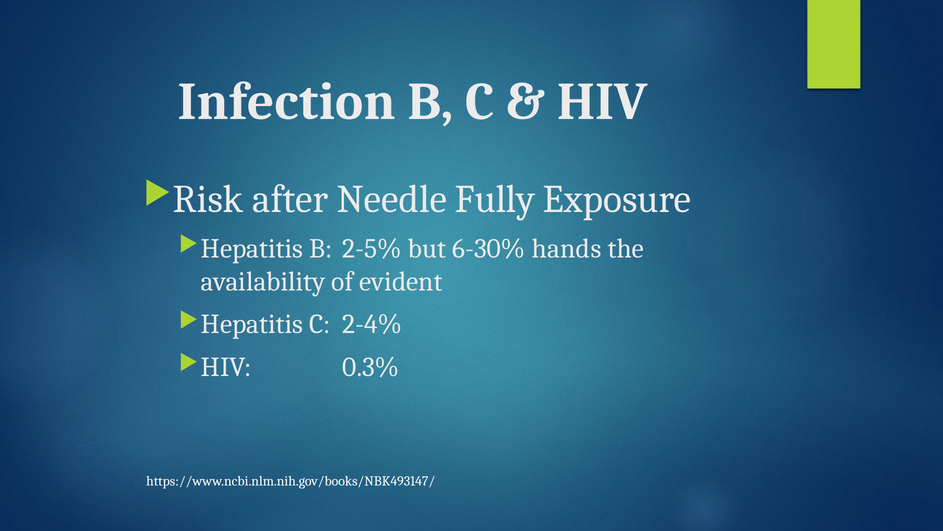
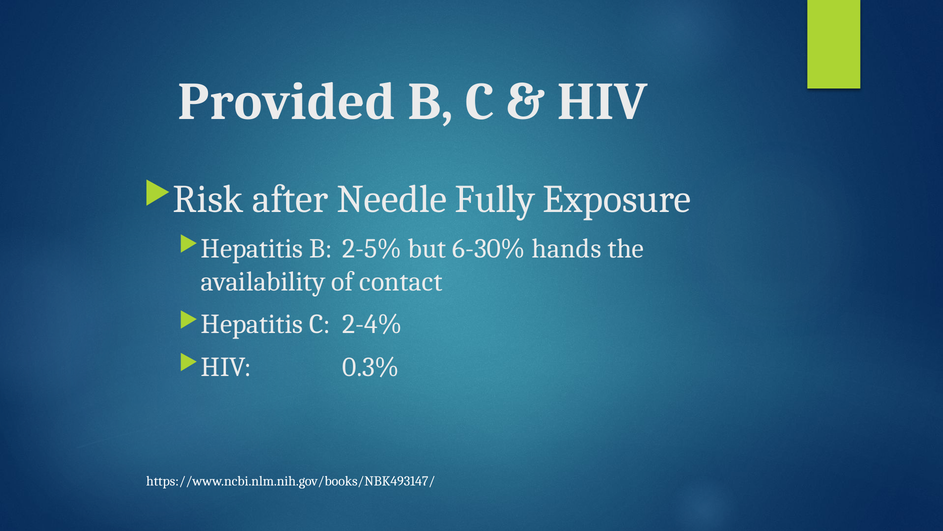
Infection: Infection -> Provided (287, 102)
evident: evident -> contact (401, 281)
